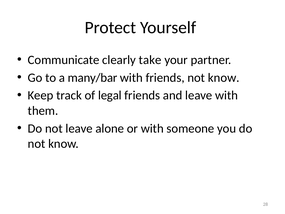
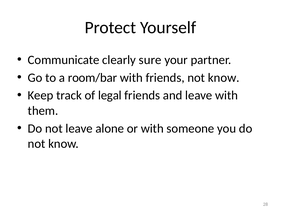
take: take -> sure (150, 60)
many/bar: many/bar -> room/bar (93, 78)
